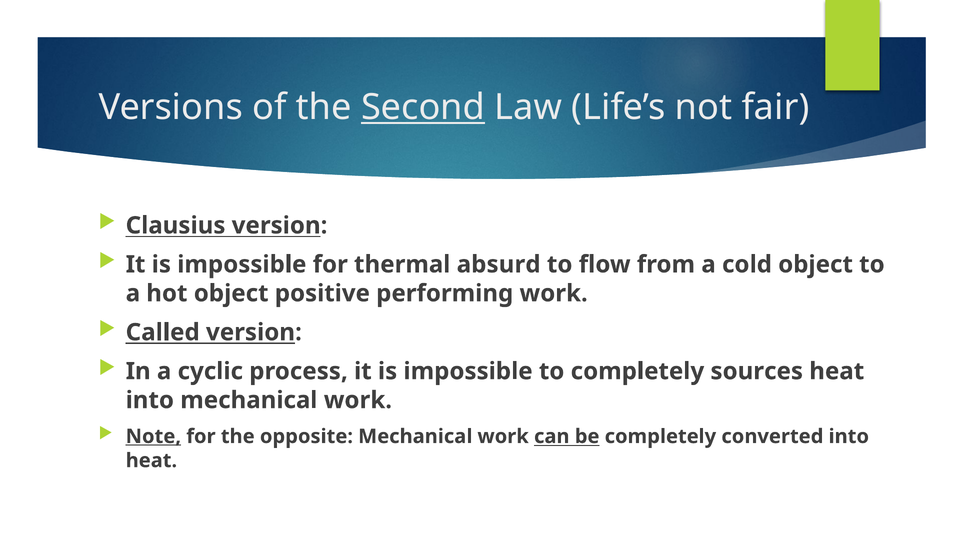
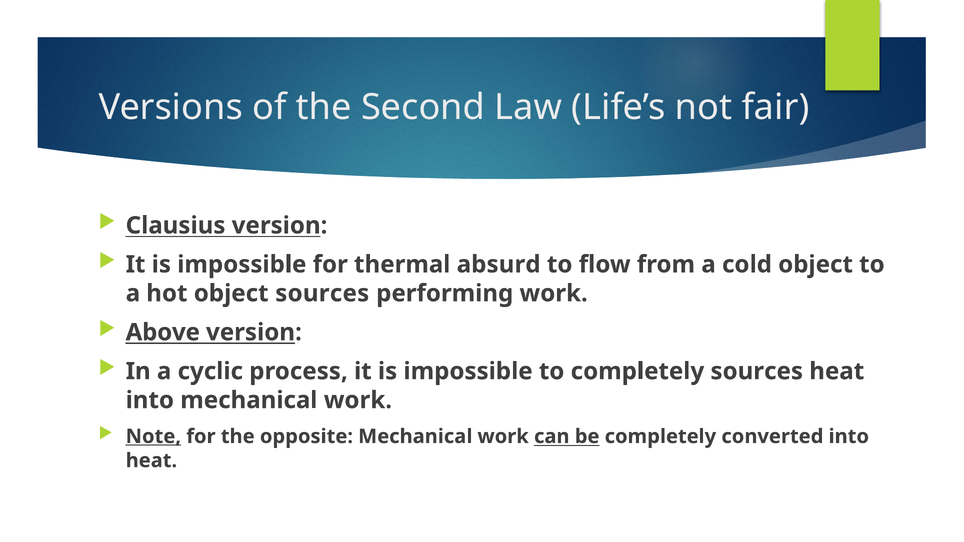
Second underline: present -> none (423, 107)
object positive: positive -> sources (322, 294)
Called: Called -> Above (163, 332)
